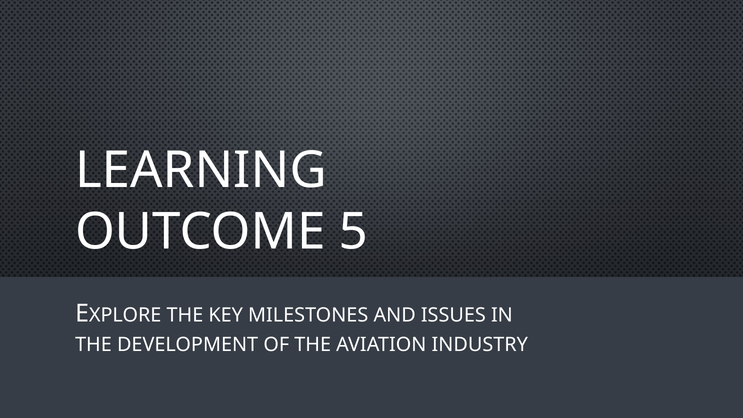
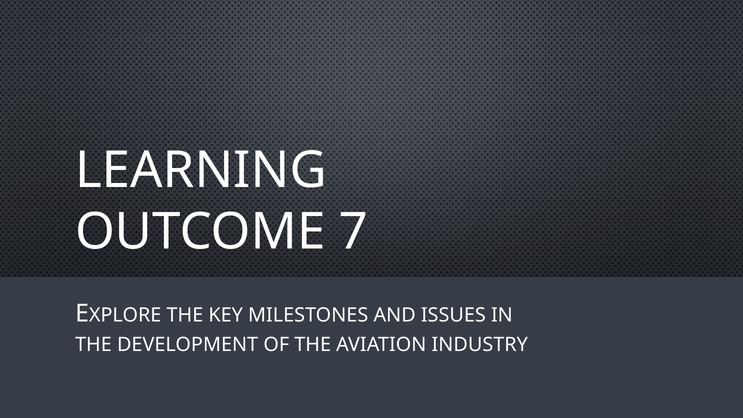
5: 5 -> 7 (353, 232)
